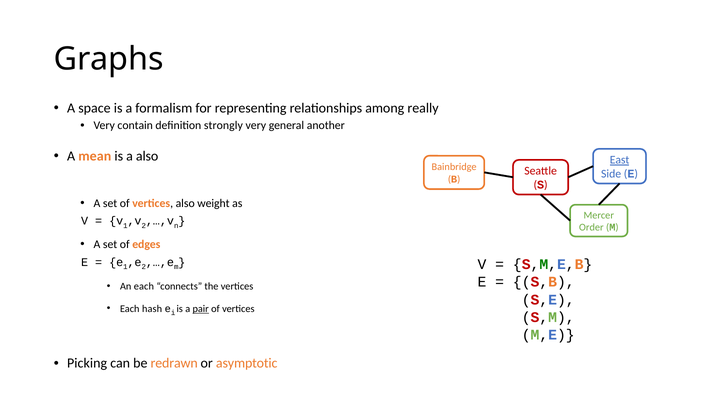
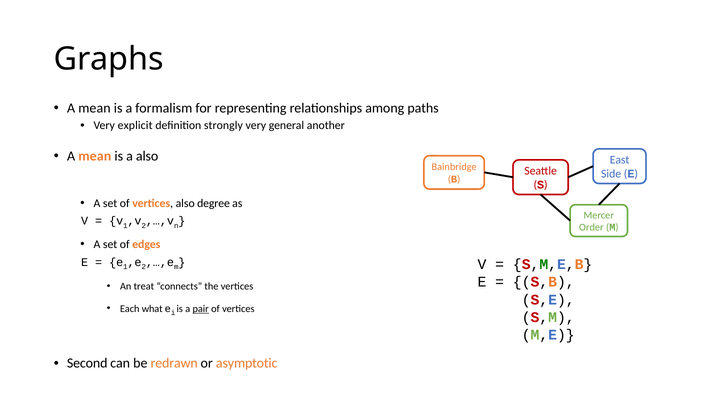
space: space -> mean (94, 108)
really: really -> paths (423, 108)
contain: contain -> explicit (135, 126)
East underline: present -> none (620, 160)
weight: weight -> degree (213, 203)
An each: each -> treat (144, 286)
hash: hash -> what (152, 309)
Picking: Picking -> Second (87, 363)
